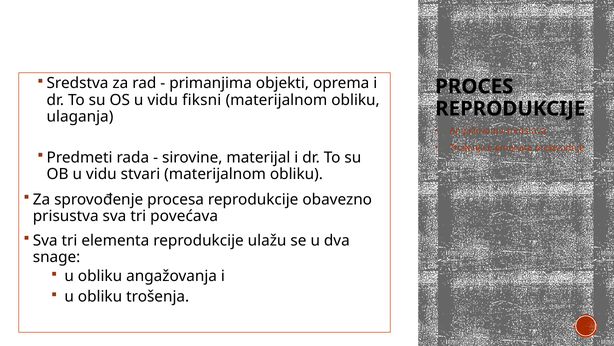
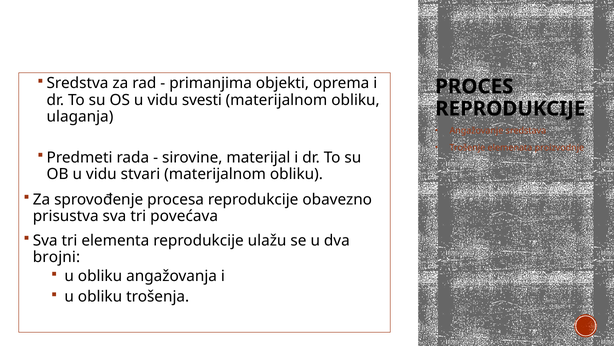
fiksni: fiksni -> svesti (202, 100)
snage: snage -> brojni (57, 257)
